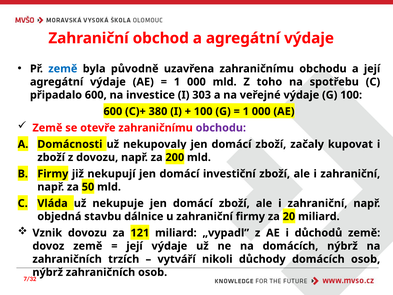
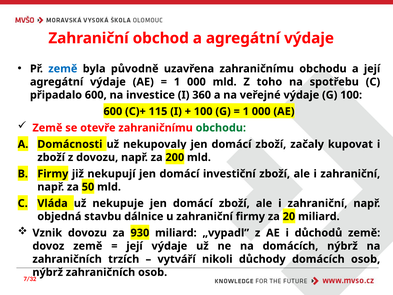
303: 303 -> 360 (202, 95)
380: 380 -> 115 (158, 111)
obchodu colour: purple -> green (221, 128)
121: 121 -> 930 (140, 233)
